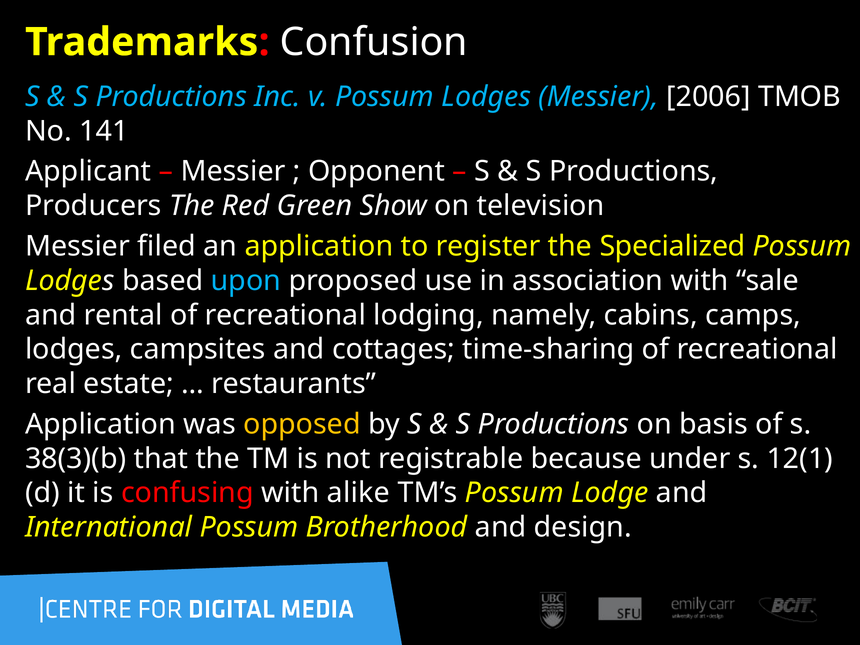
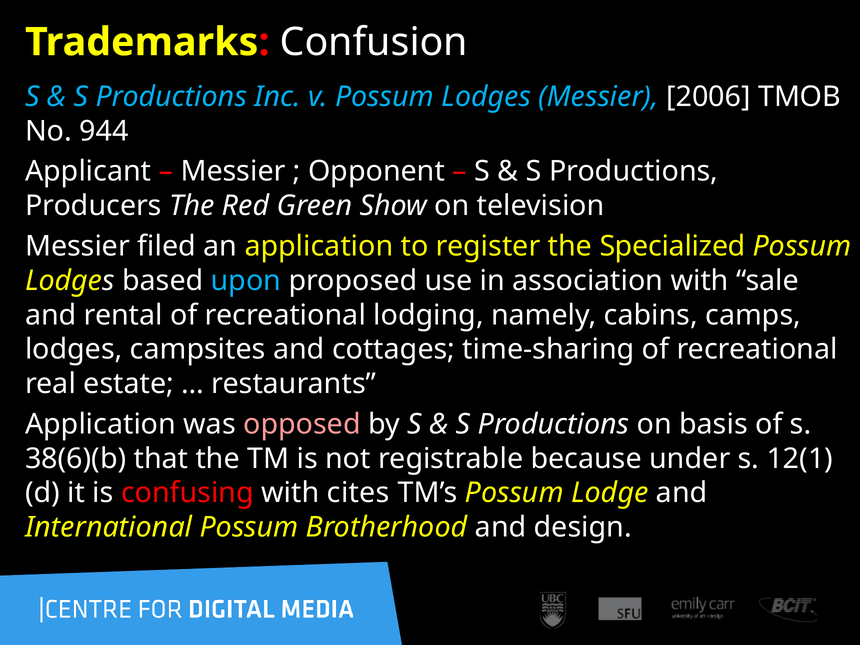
141: 141 -> 944 (104, 131)
opposed colour: yellow -> pink (302, 424)
38(3)(b: 38(3)(b -> 38(6)(b (76, 459)
alike: alike -> cites (358, 493)
